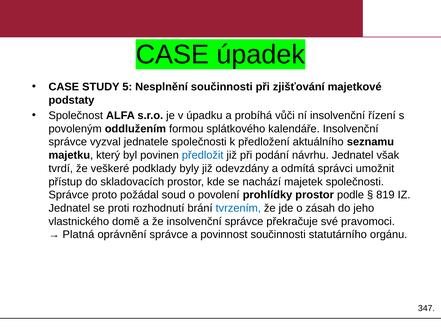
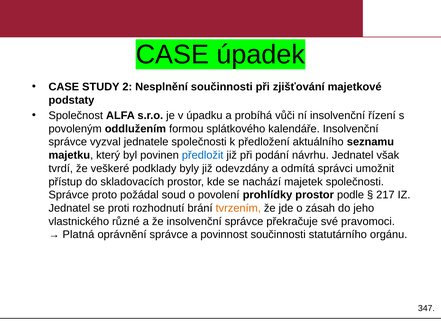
5: 5 -> 2 (127, 87)
819: 819 -> 217 (385, 195)
tvrzením colour: blue -> orange (238, 208)
domě: domě -> různé (126, 221)
